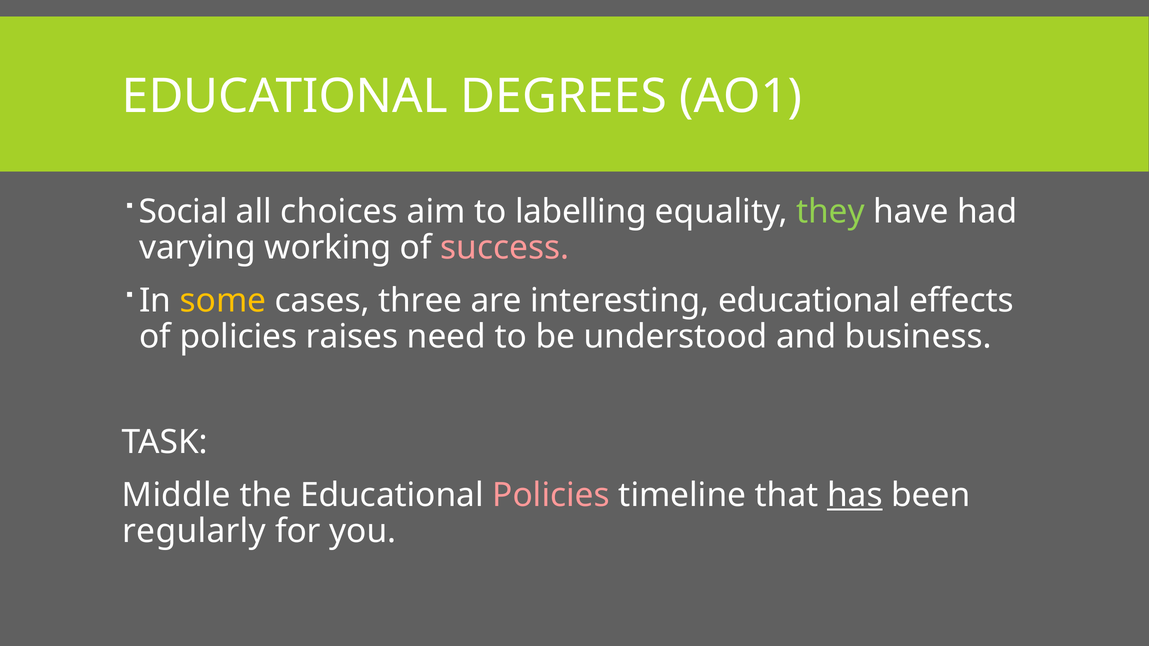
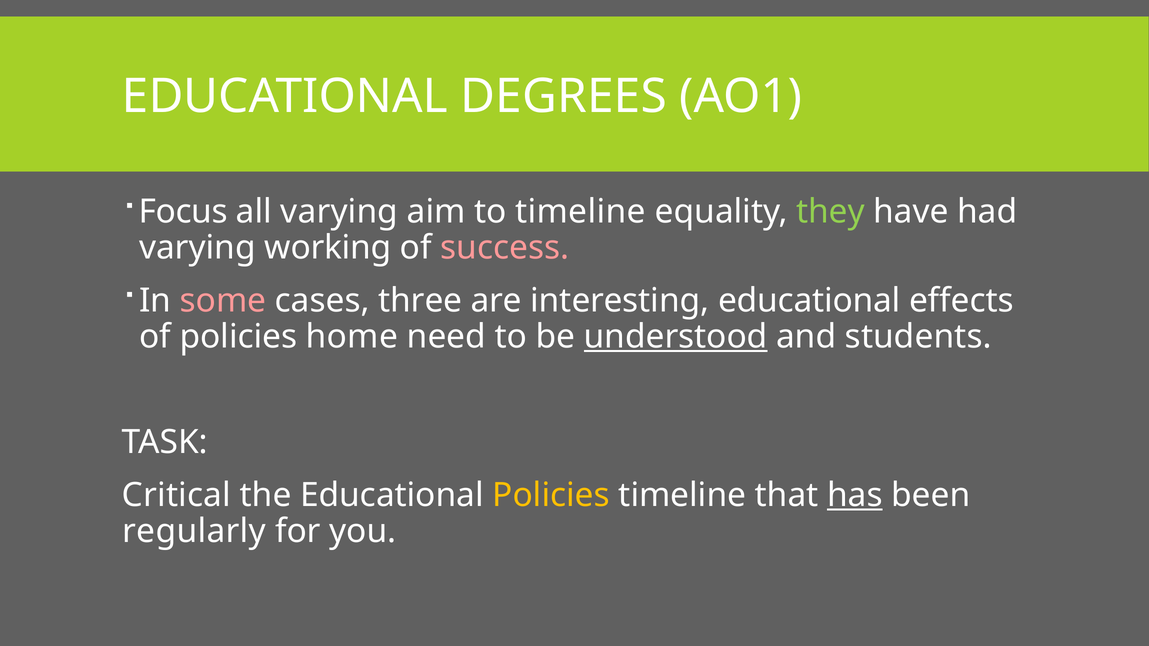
Social: Social -> Focus (183, 212)
all choices: choices -> varying (339, 212)
to labelling: labelling -> timeline (581, 212)
some colour: yellow -> pink (223, 301)
raises: raises -> home (352, 337)
understood underline: none -> present (676, 337)
business: business -> students (918, 337)
Middle: Middle -> Critical (176, 496)
Policies colour: pink -> yellow (551, 496)
